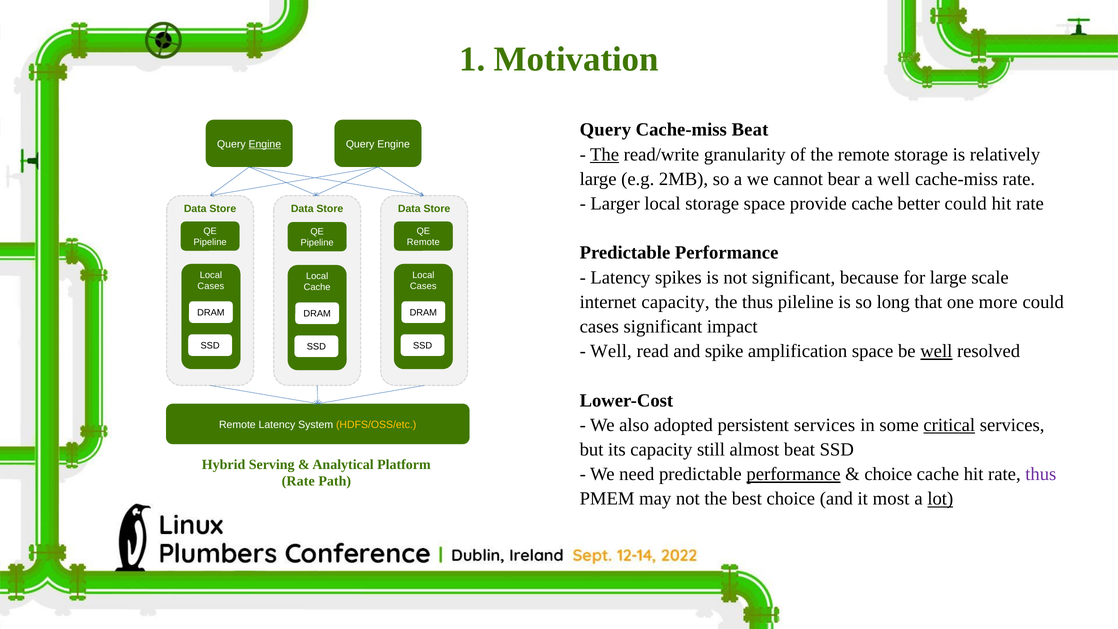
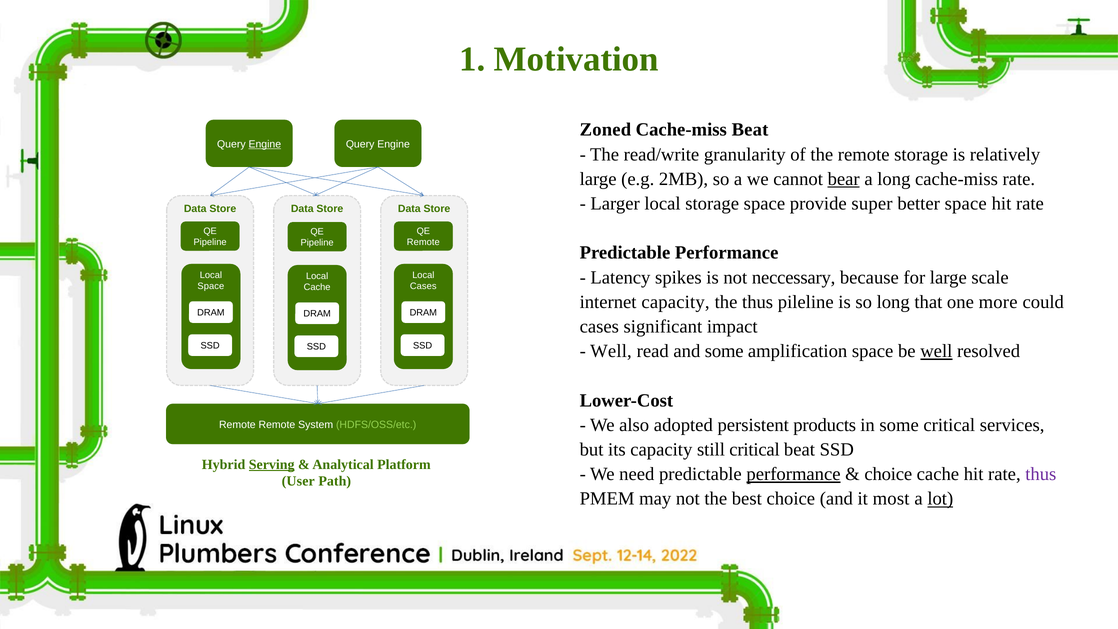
Query: Query -> Zoned (605, 130)
The underline: present -> none (605, 154)
bear underline: none -> present (844, 179)
a well: well -> long (894, 179)
provide cache: cache -> super (872, 204)
better could: could -> space (966, 204)
not significant: significant -> neccessary (794, 277)
Cases: Cases -> Space (211, 286)
and spike: spike -> some (724, 351)
persistent services: services -> products (825, 425)
critical underline: present -> none (949, 425)
Remote Latency: Latency -> Remote (277, 425)
HDFS/OSS/etc colour: yellow -> light green (376, 425)
still almost: almost -> critical (755, 450)
Serving underline: none -> present (272, 465)
Rate: Rate -> User (298, 481)
